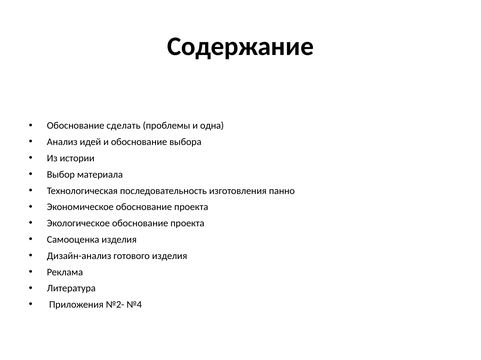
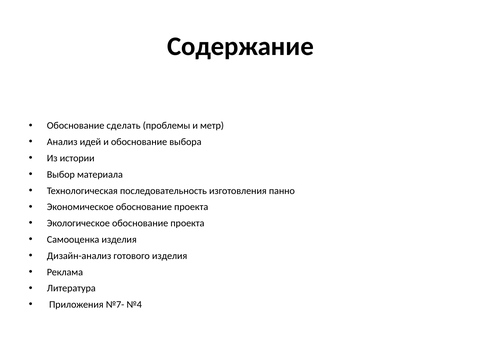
одна: одна -> метр (212, 126)
№2-: №2- -> №7- (115, 305)
